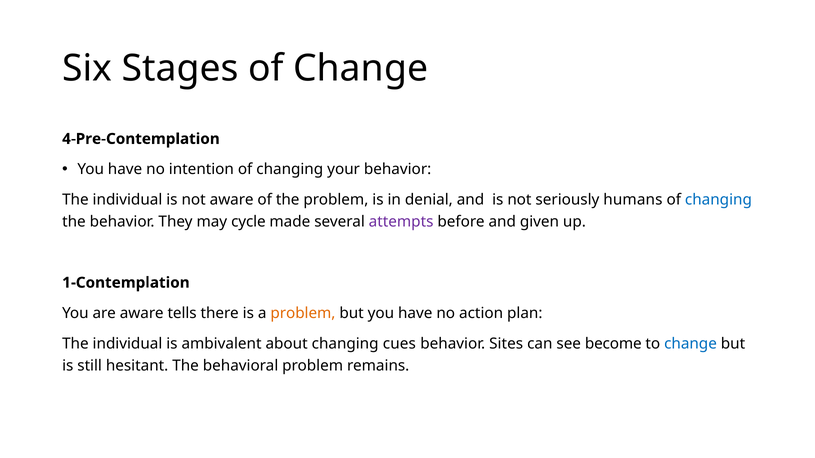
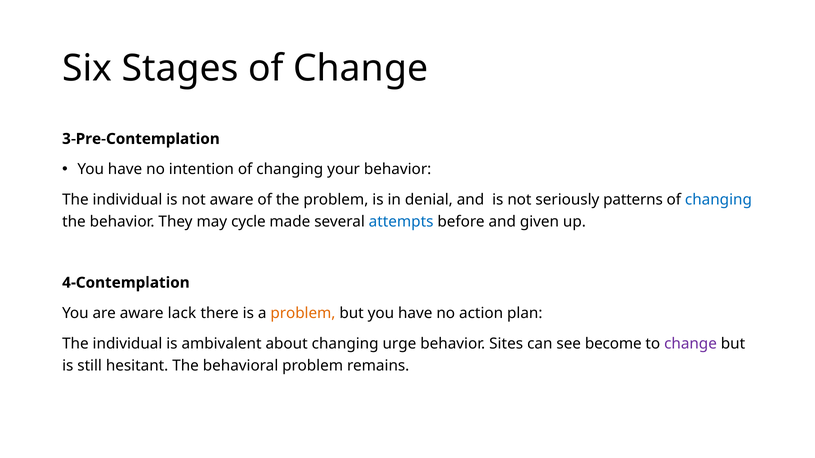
4-Pre-Contemplation: 4-Pre-Contemplation -> 3-Pre-Contemplation (141, 139)
humans: humans -> patterns (633, 200)
attempts colour: purple -> blue (401, 222)
1-Contemplation: 1-Contemplation -> 4-Contemplation (126, 283)
tells: tells -> lack (182, 313)
cues: cues -> urge (399, 344)
change colour: blue -> purple (691, 344)
